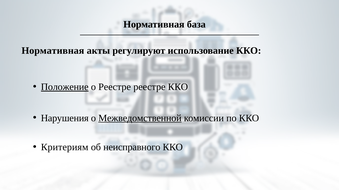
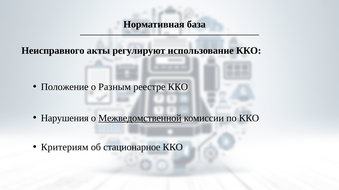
Нормативная: Нормативная -> Неисправного (53, 51)
Положение underline: present -> none (65, 87)
о Реестре: Реестре -> Разным (115, 87)
неисправного: неисправного -> стационарное (132, 148)
